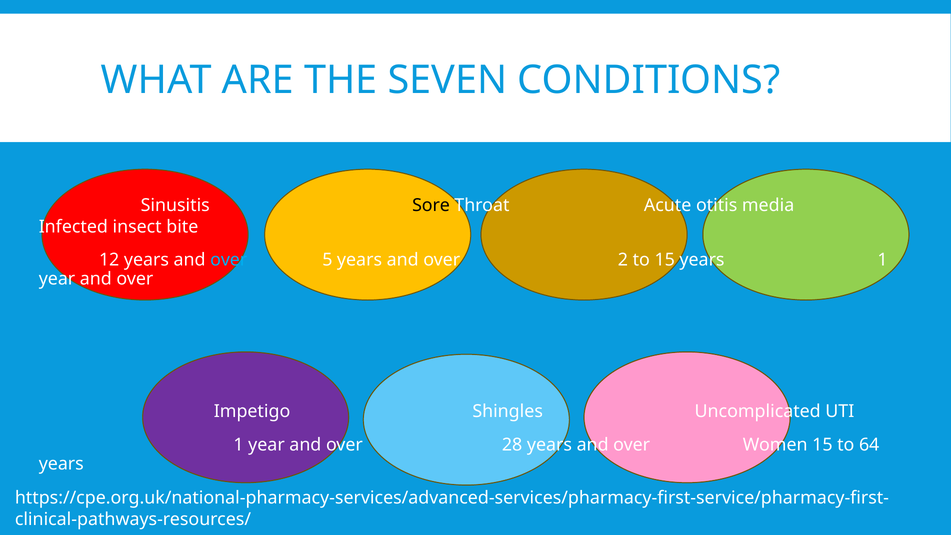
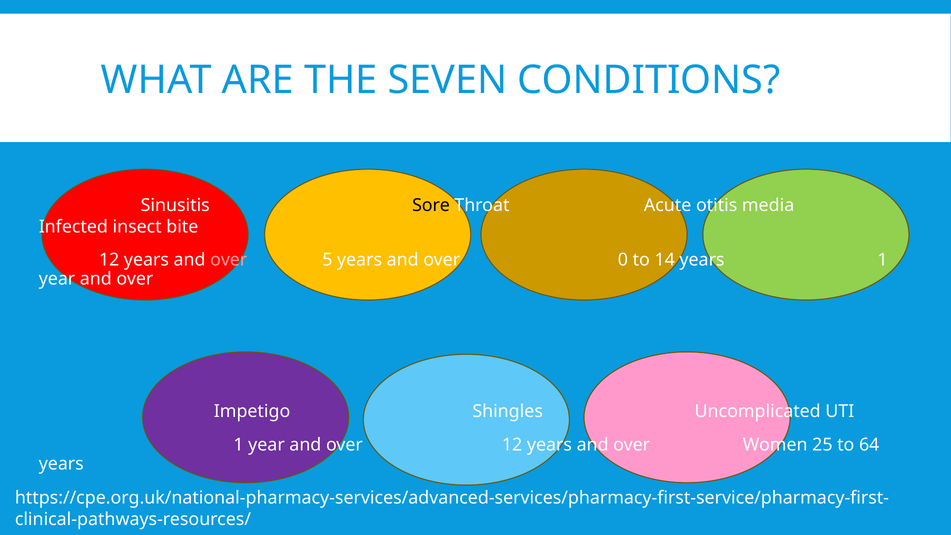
over colour: light blue -> pink (229, 260)
2: 2 -> 0 (623, 260)
to 15: 15 -> 14 (665, 260)
over 28: 28 -> 12 (512, 445)
Women 15: 15 -> 25 (822, 445)
